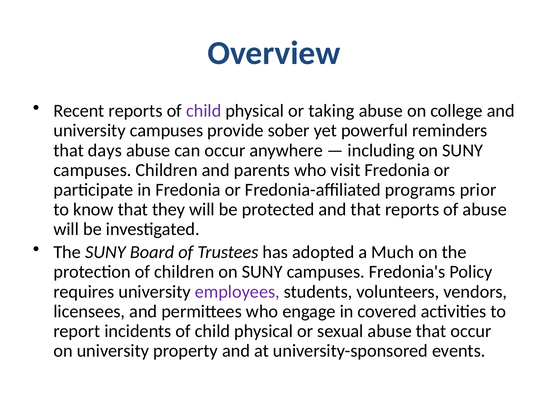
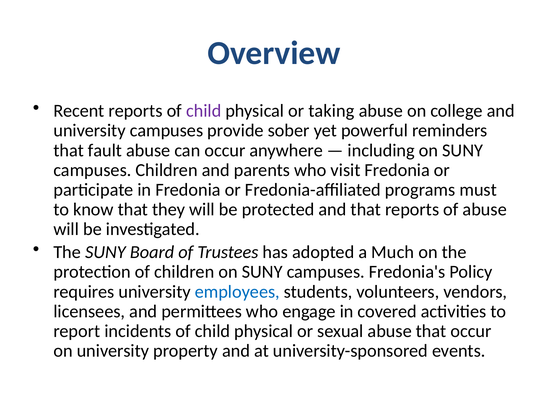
days: days -> fault (105, 150)
prior: prior -> must (478, 190)
employees colour: purple -> blue (237, 292)
